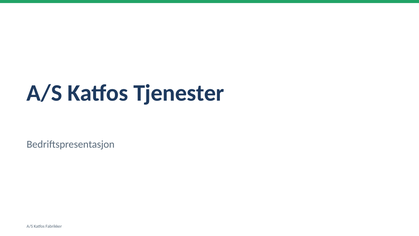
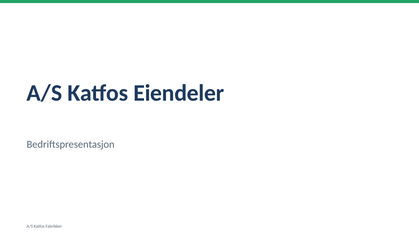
Tjenester: Tjenester -> Eiendeler (179, 93)
